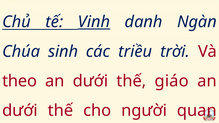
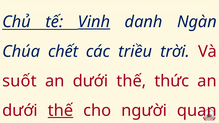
sinh: sinh -> chết (63, 52)
theo: theo -> suốt (19, 81)
giáo: giáo -> thức (172, 81)
thế underline: none -> present (60, 111)
